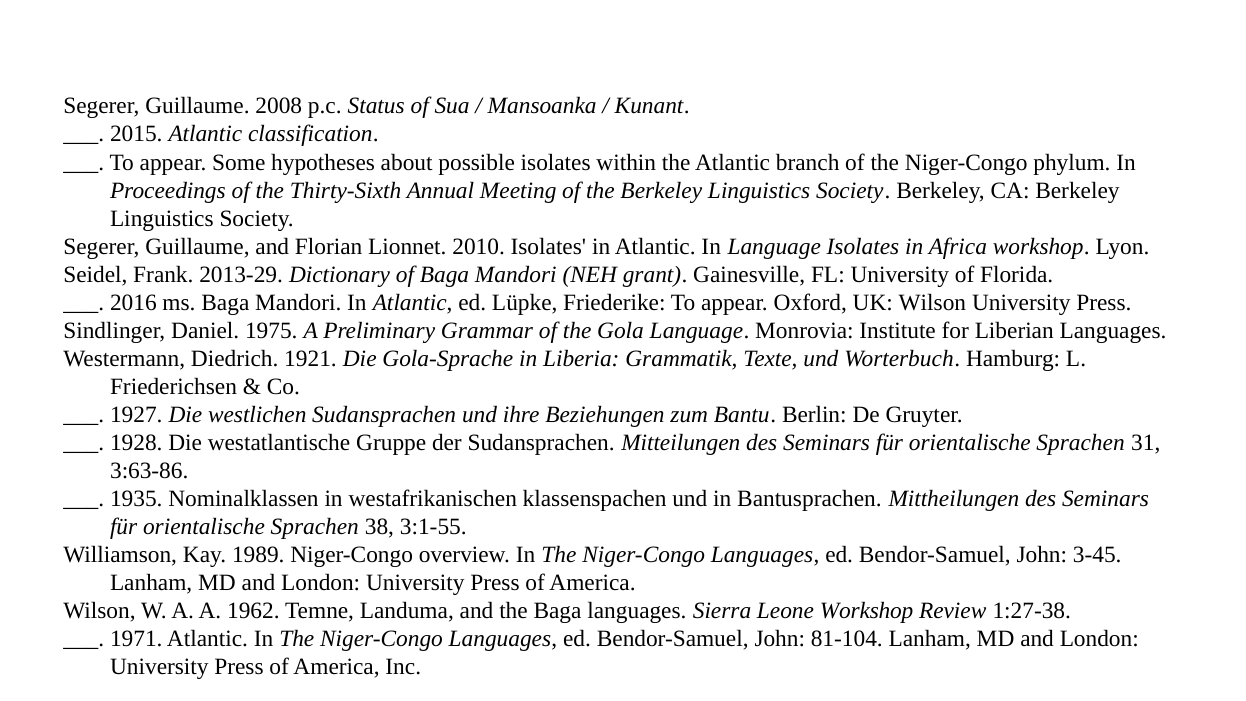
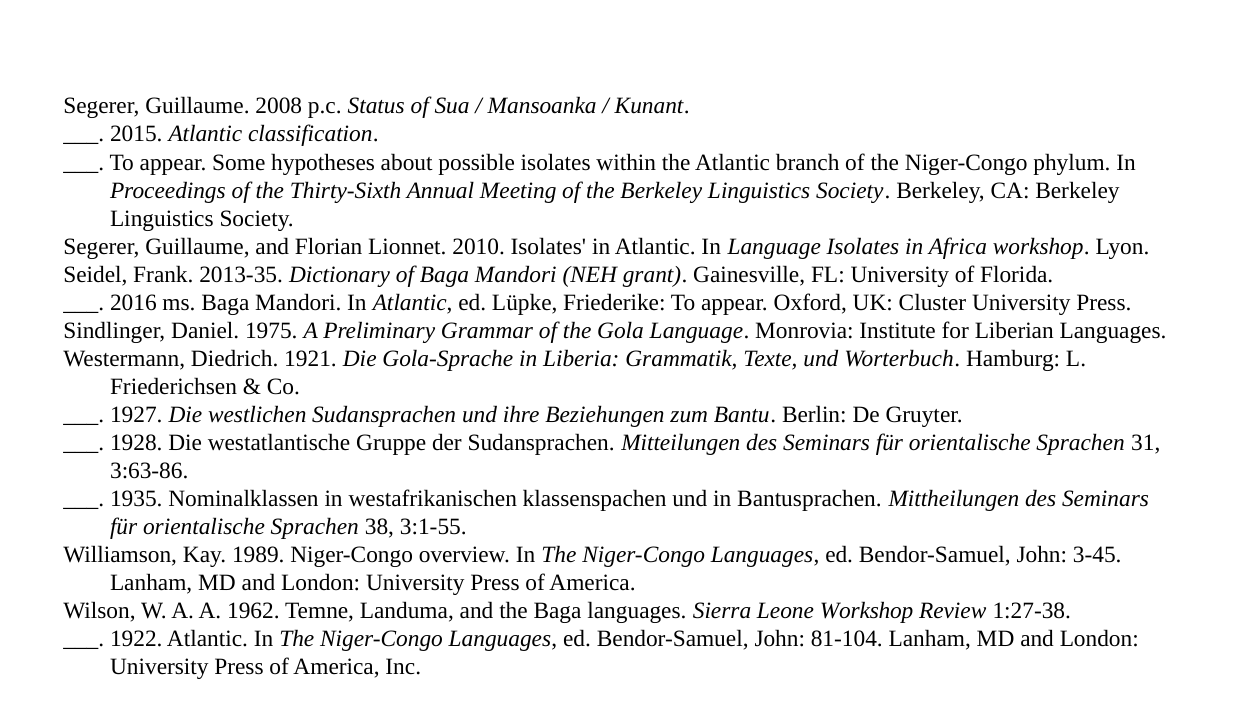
2013-29: 2013-29 -> 2013-35 (241, 274)
UK Wilson: Wilson -> Cluster (932, 302)
1971: 1971 -> 1922 (136, 639)
